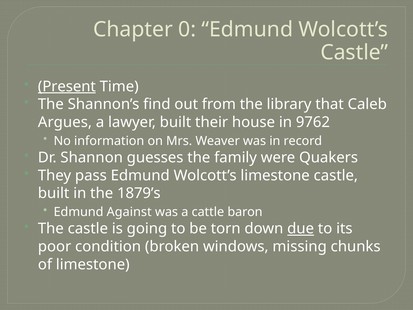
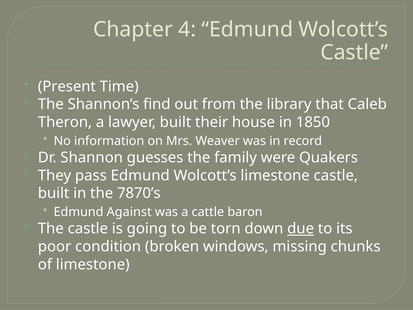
0: 0 -> 4 (187, 29)
Present underline: present -> none (67, 86)
Argues: Argues -> Theron (65, 122)
9762: 9762 -> 1850 (313, 122)
1879’s: 1879’s -> 7870’s (139, 193)
